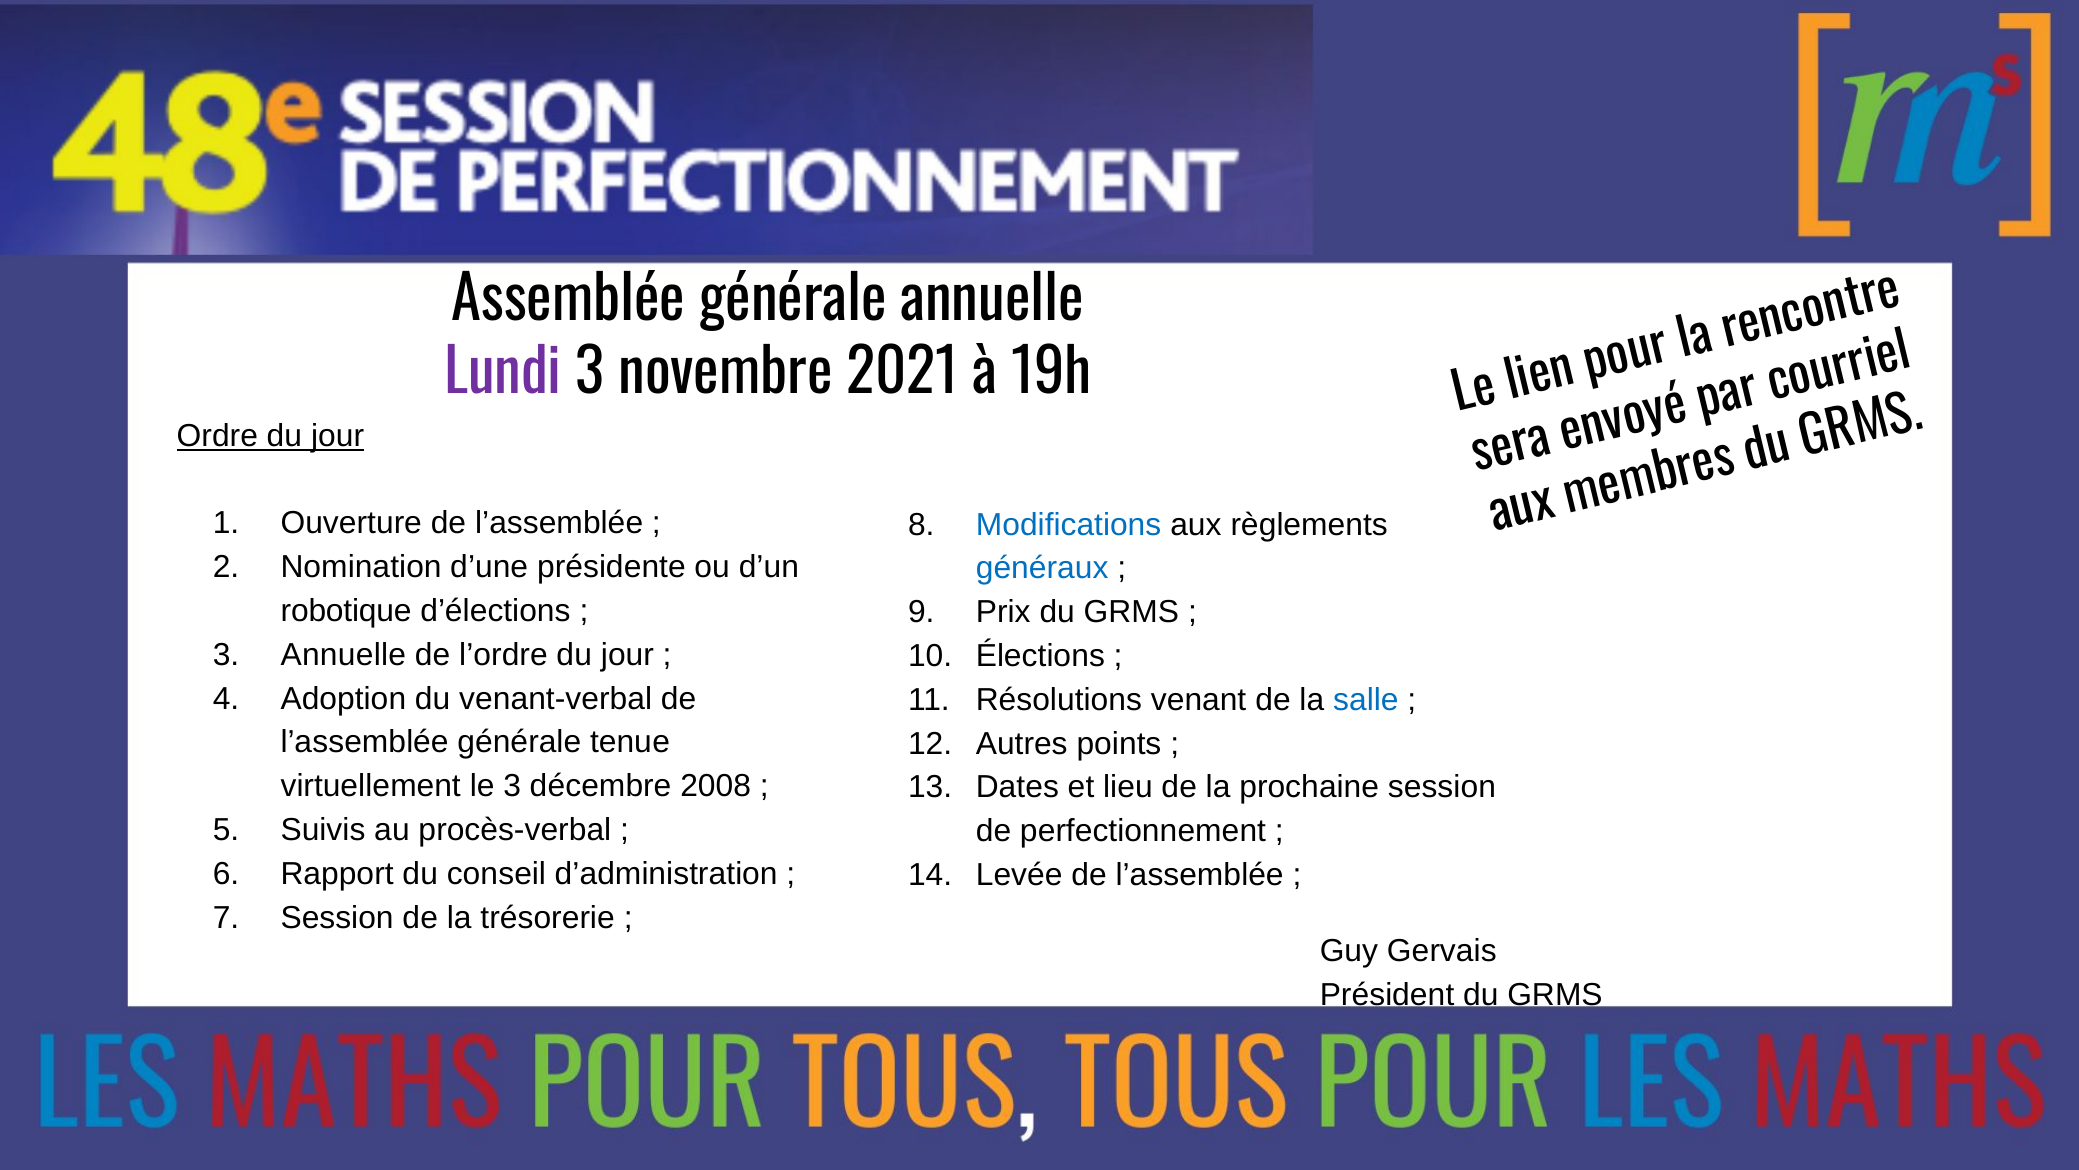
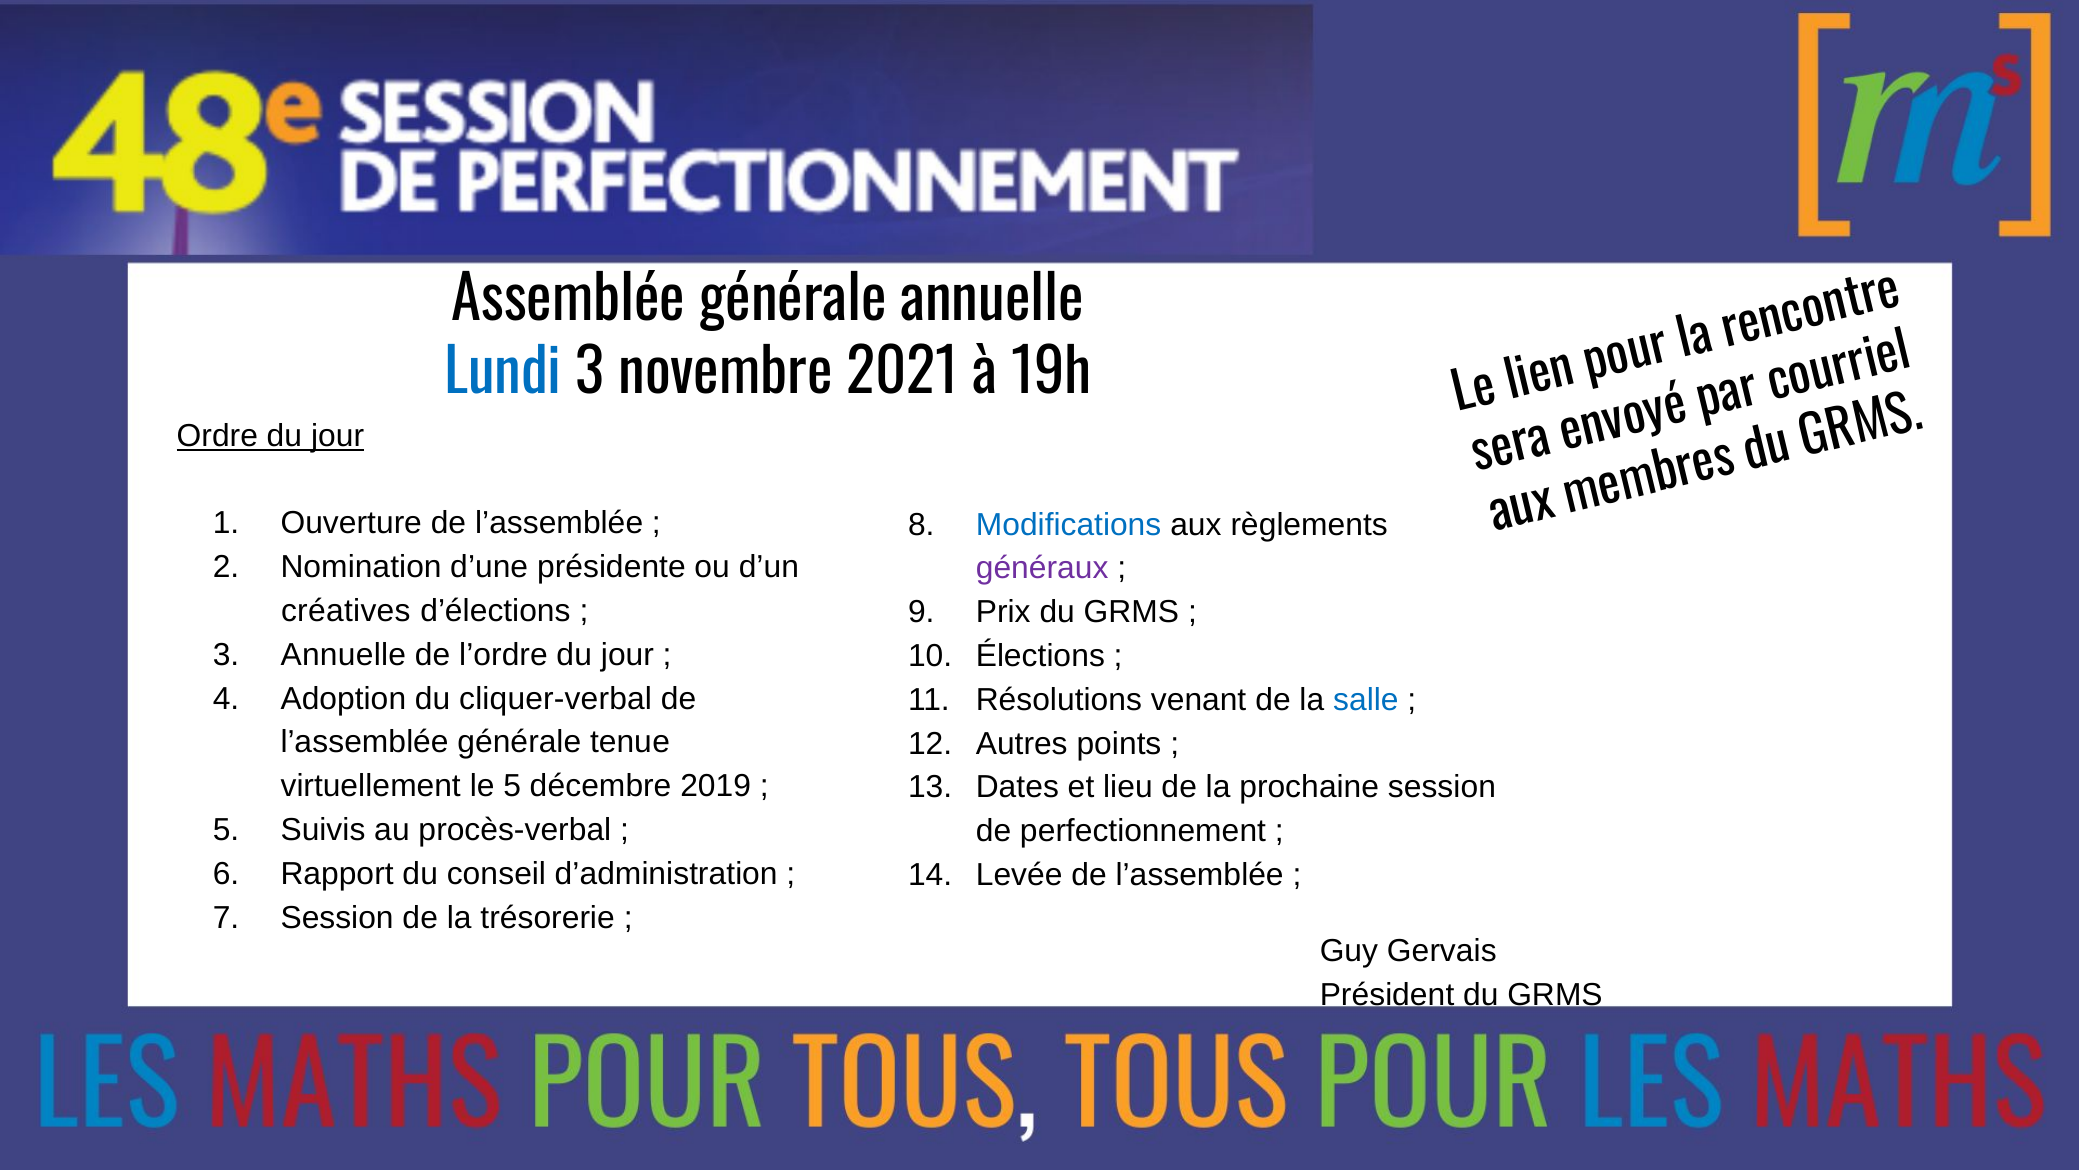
Lundi colour: purple -> blue (503, 373)
généraux colour: blue -> purple (1042, 568)
robotique: robotique -> créatives (346, 611)
venant-verbal: venant-verbal -> cliquer-verbal (556, 698)
le 3: 3 -> 5 (512, 786)
2008: 2008 -> 2019 (716, 786)
